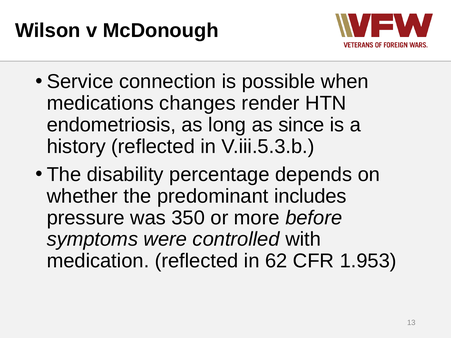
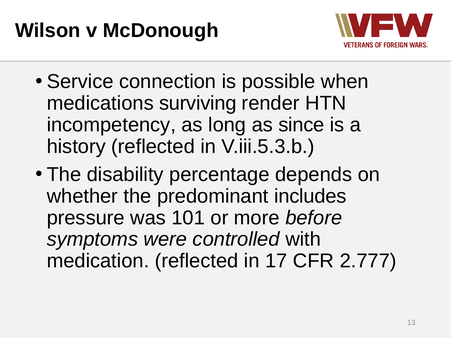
changes: changes -> surviving (198, 103)
endometriosis: endometriosis -> incompetency (111, 125)
350: 350 -> 101 (188, 218)
62: 62 -> 17 (276, 261)
1.953: 1.953 -> 2.777 (368, 261)
